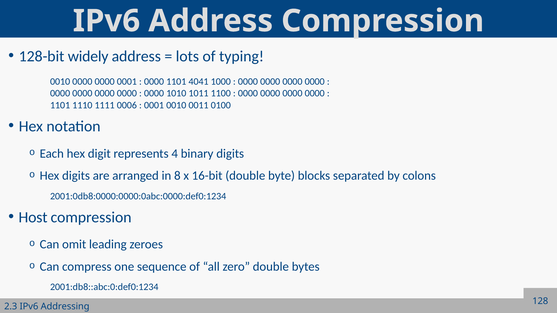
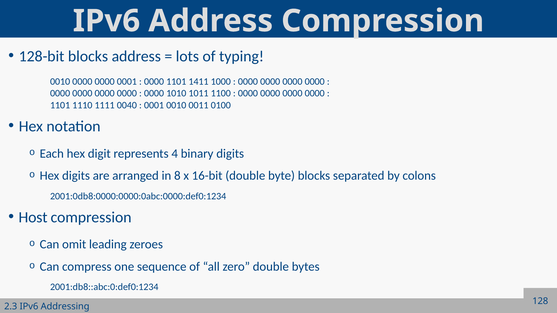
128-bit widely: widely -> blocks (88, 56)
4041: 4041 -> 1411 (199, 82)
0006: 0006 -> 0040 (127, 105)
